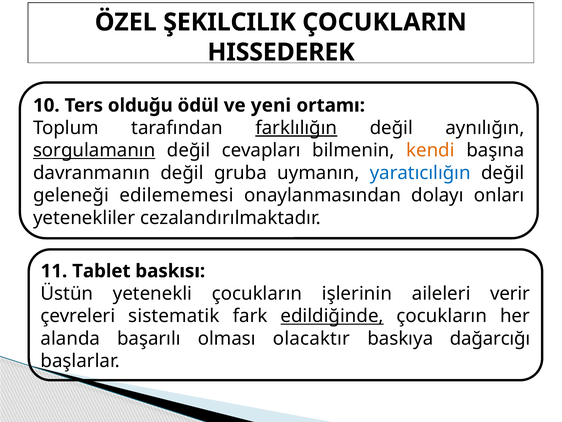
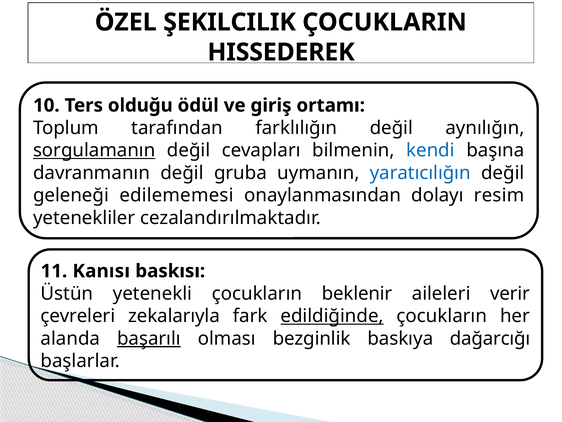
yeni: yeni -> giriş (271, 105)
farklılığın underline: present -> none (296, 128)
kendi colour: orange -> blue (430, 150)
onları: onları -> resim (499, 195)
Tablet: Tablet -> Kanısı (101, 271)
işlerinin: işlerinin -> beklenir (357, 293)
sistematik: sistematik -> zekalarıyla (174, 316)
başarılı underline: none -> present (149, 338)
olacaktır: olacaktır -> bezginlik (312, 338)
